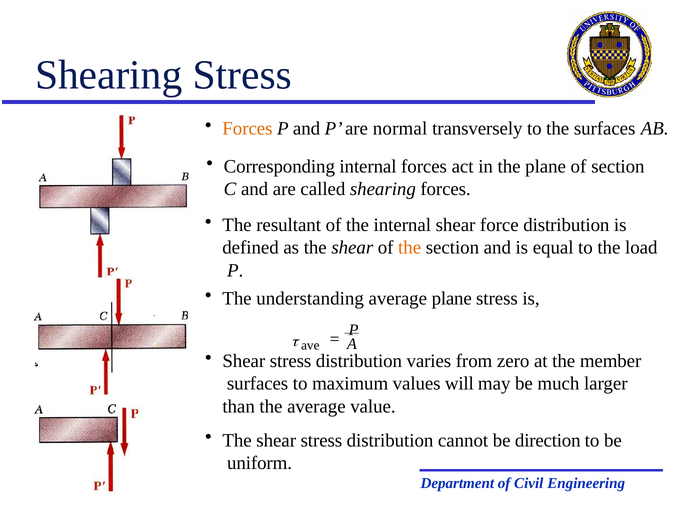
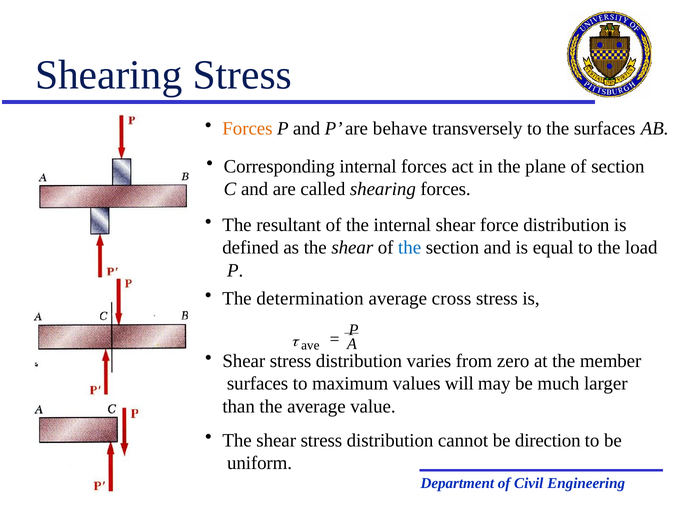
normal: normal -> behave (400, 129)
the colour: orange -> blue (410, 248)
understanding: understanding -> determination (310, 299)
average plane: plane -> cross (452, 299)
